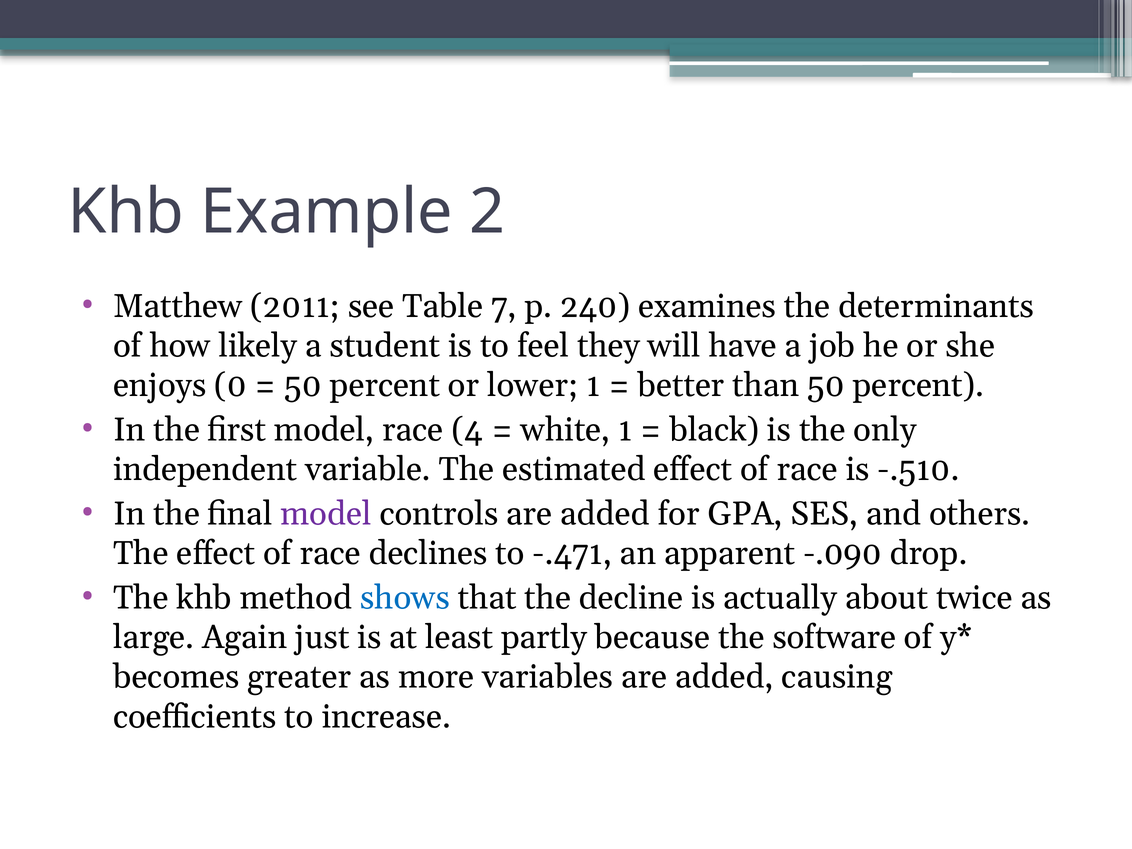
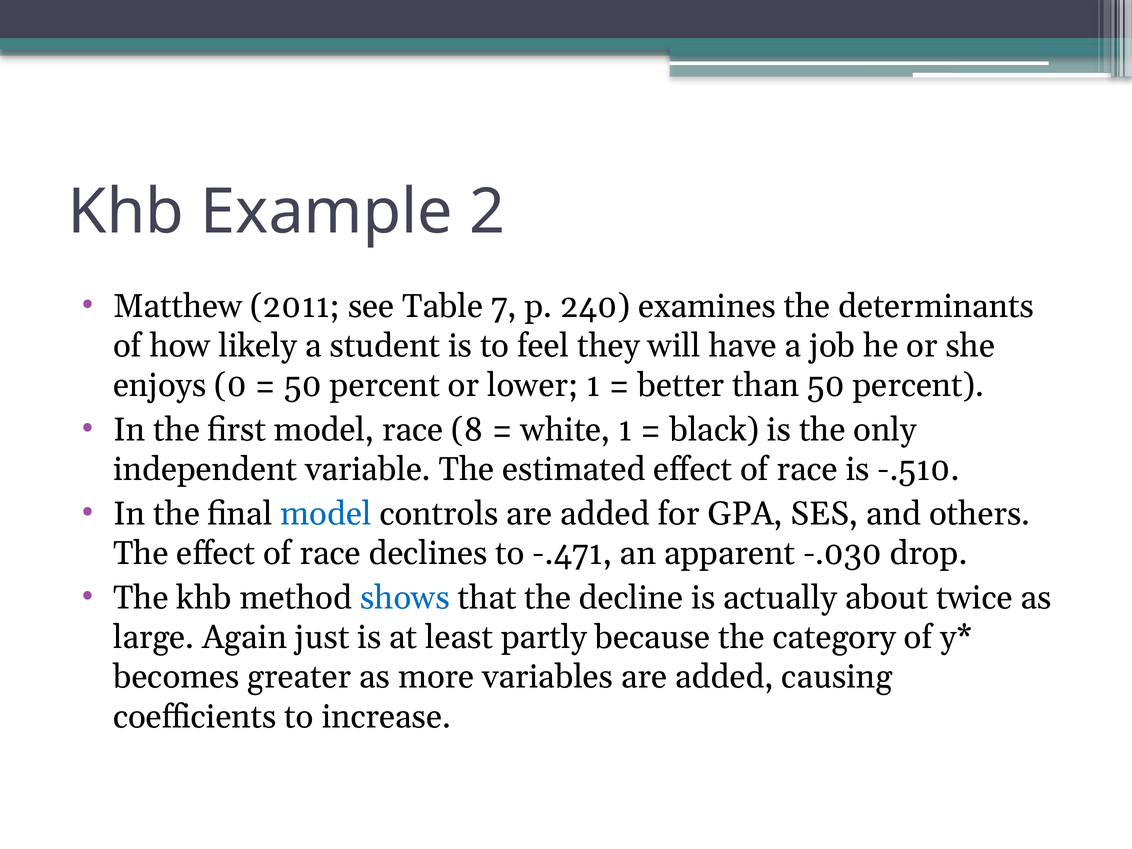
4: 4 -> 8 (467, 430)
model colour: purple -> blue (326, 514)
-.090: -.090 -> -.030 (843, 553)
software: software -> category (834, 637)
